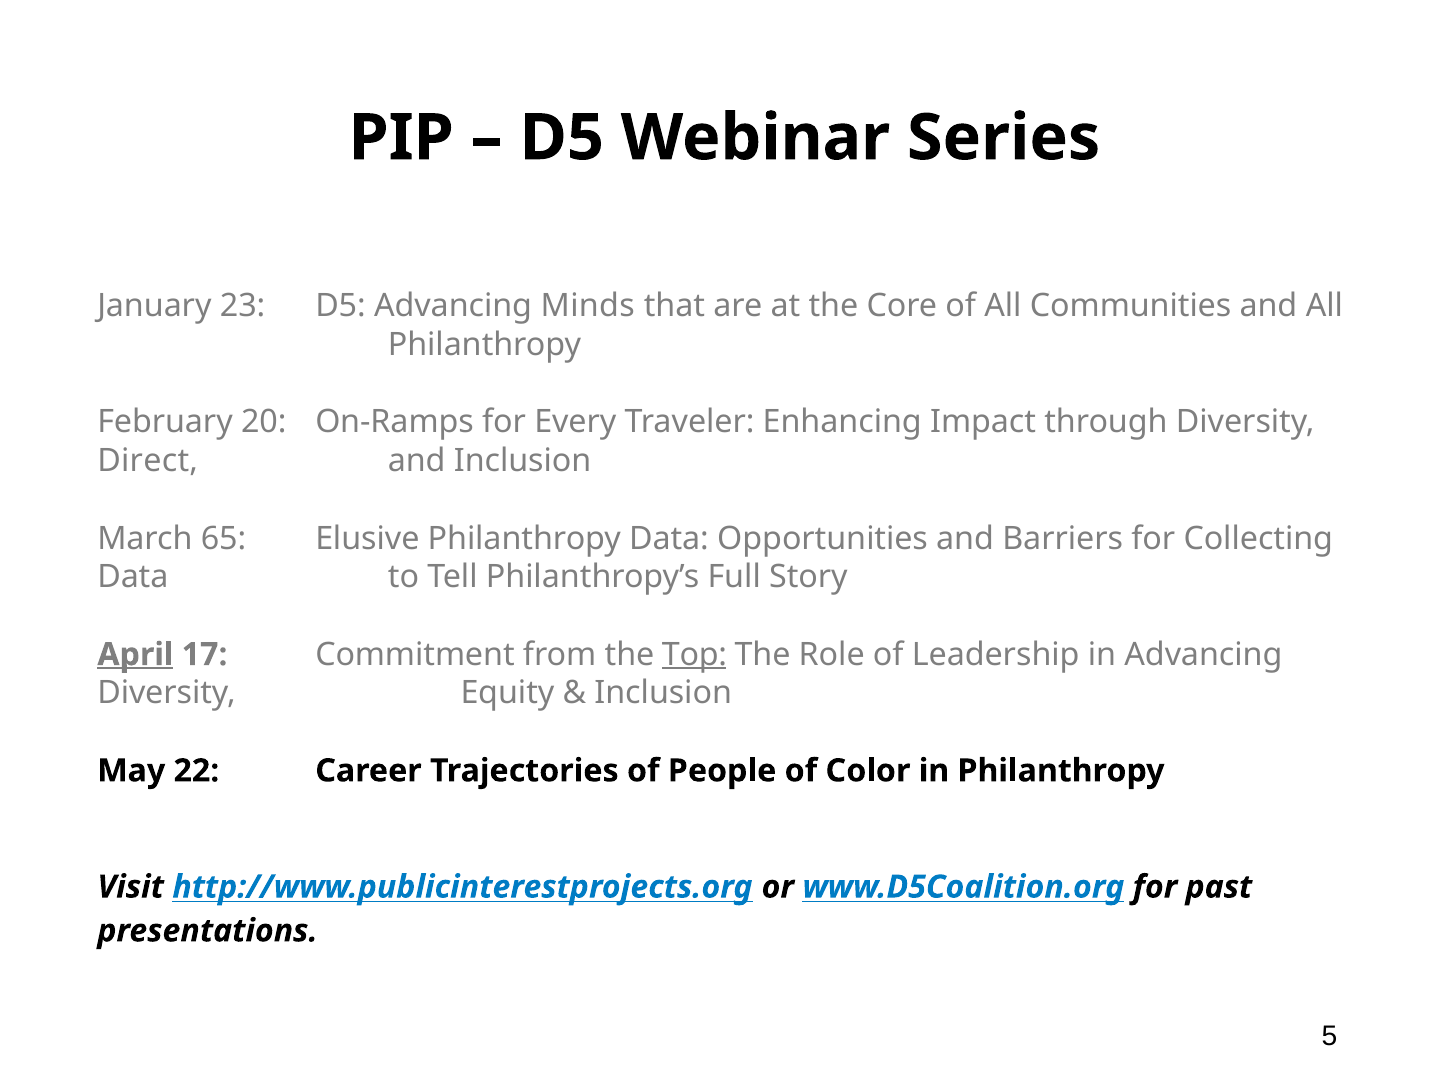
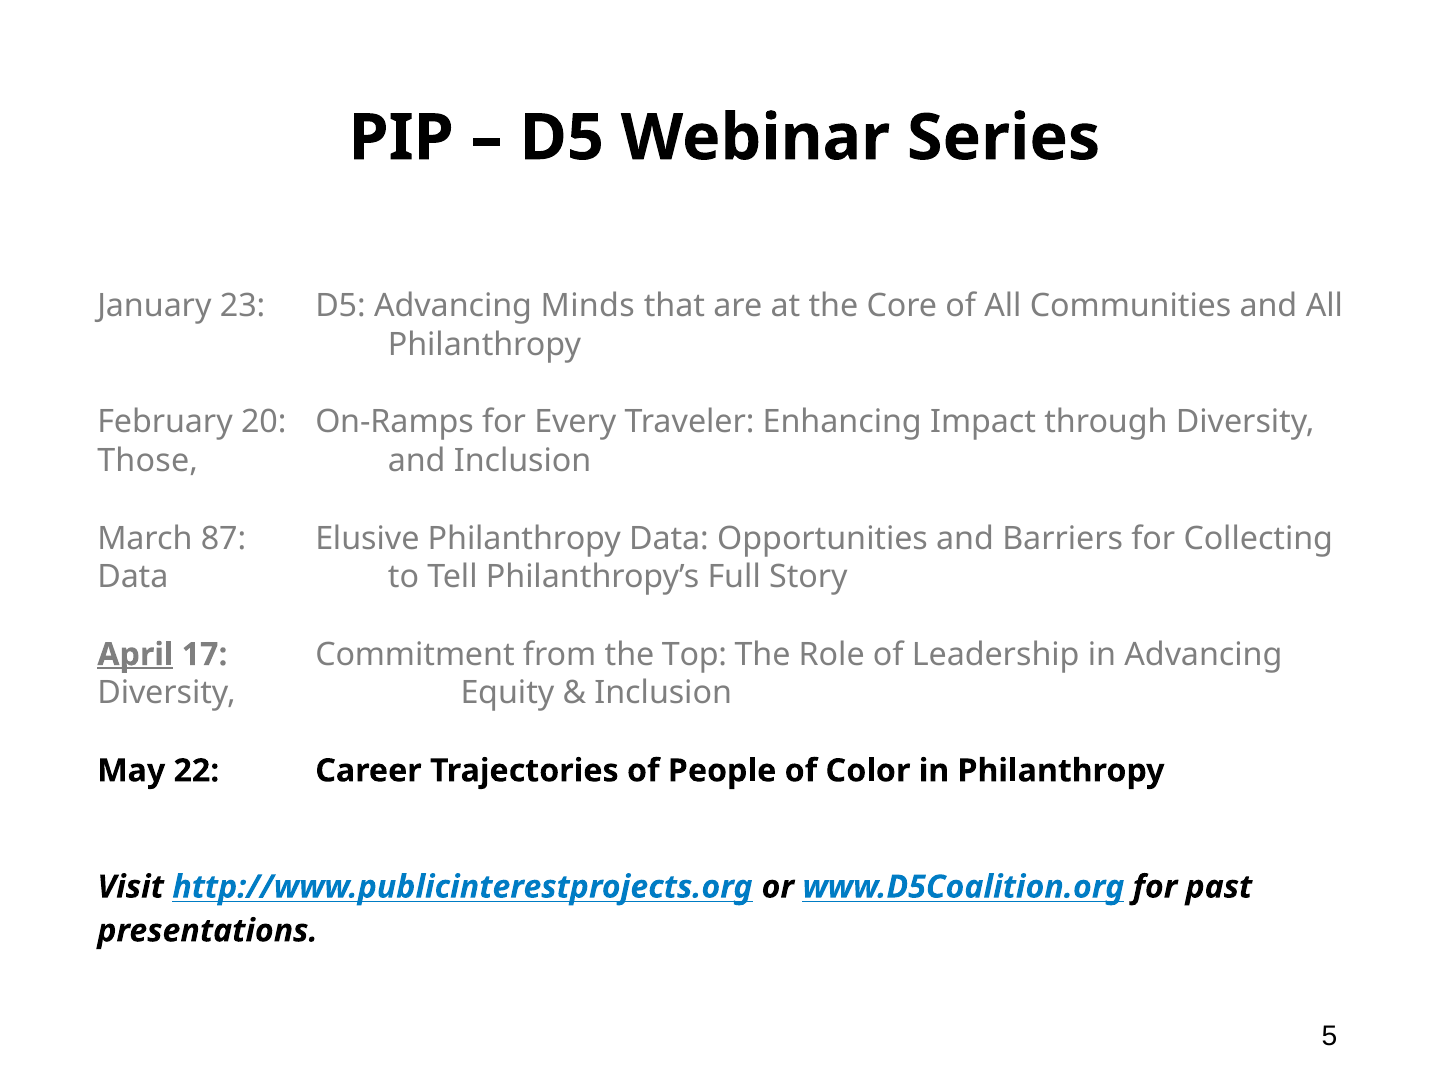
Direct: Direct -> Those (148, 461)
65: 65 -> 87 (224, 538)
Top underline: present -> none (694, 654)
